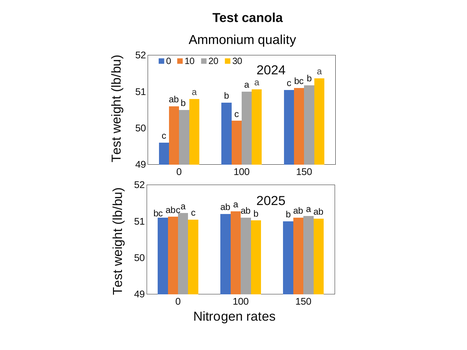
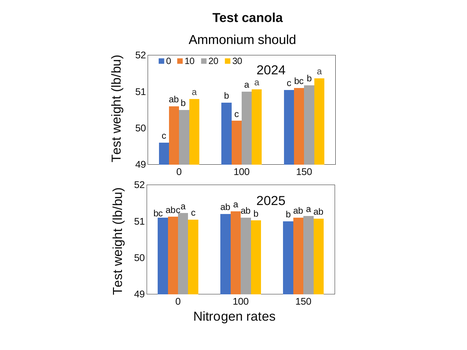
quality: quality -> should (277, 40)
